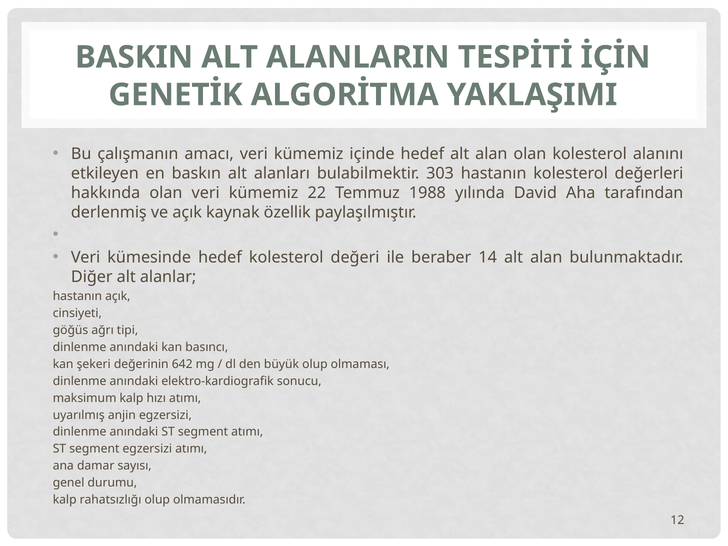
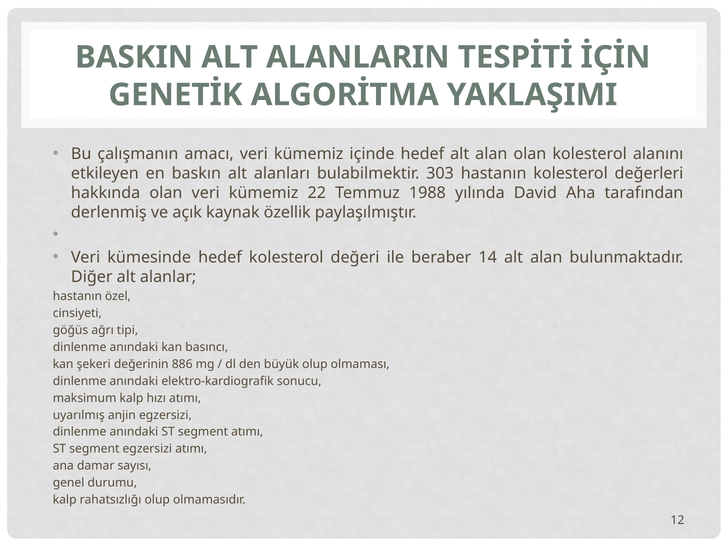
hastanın açık: açık -> özel (118, 296)
642: 642 -> 886 (182, 364)
